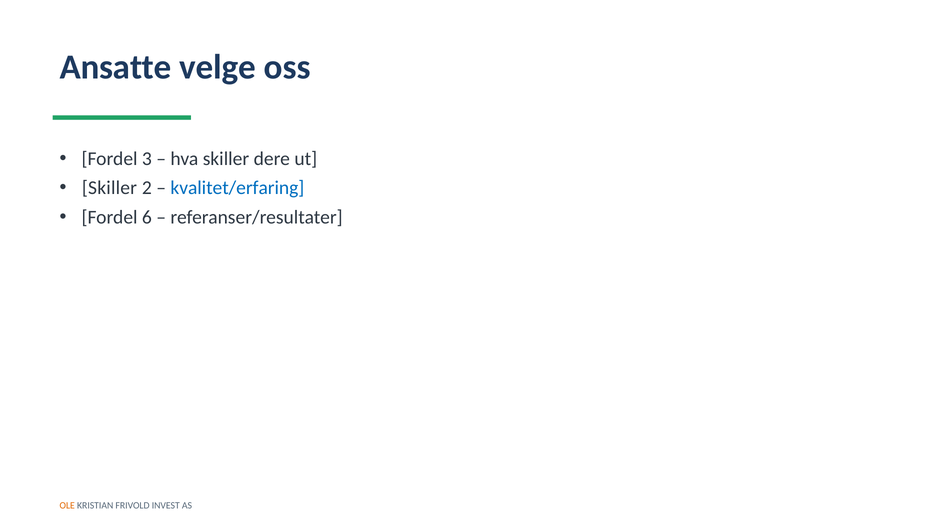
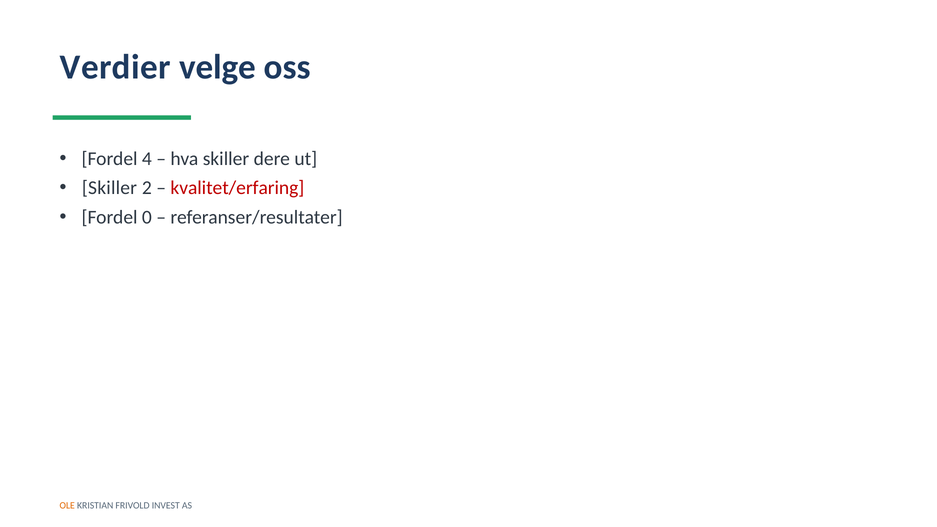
Ansatte: Ansatte -> Verdier (115, 67)
3: 3 -> 4 (147, 159)
kvalitet/erfaring colour: blue -> red (237, 188)
6: 6 -> 0 (147, 217)
